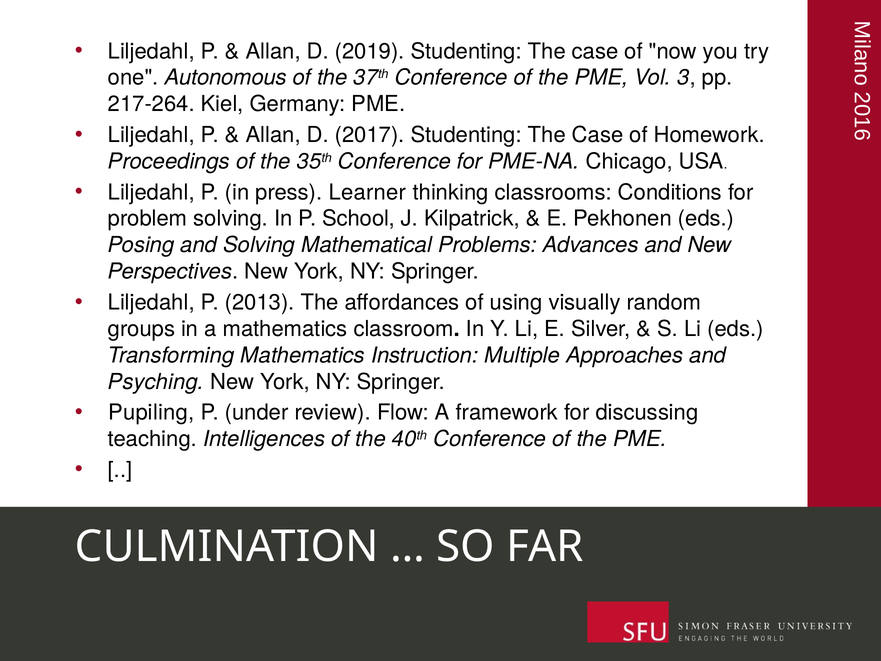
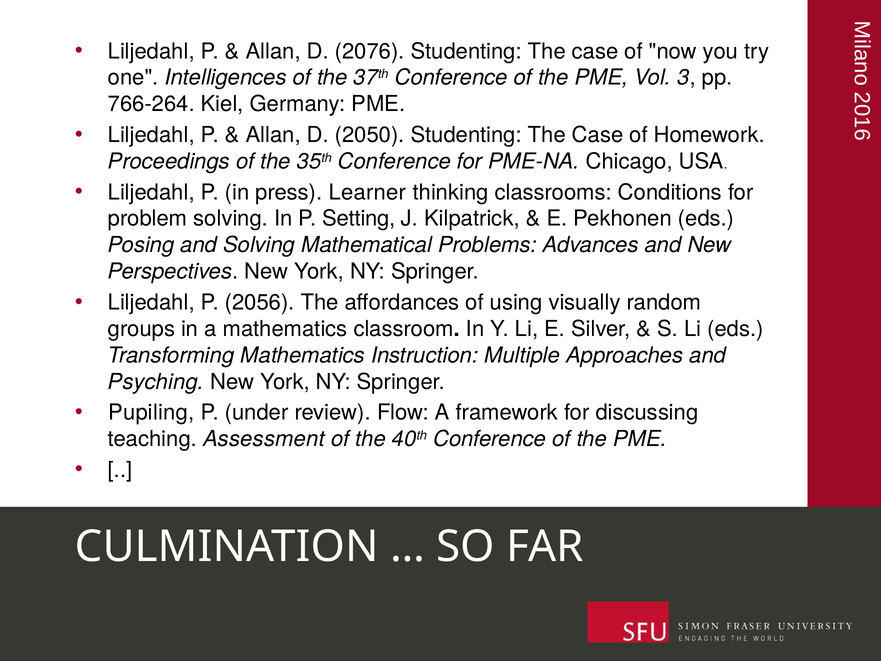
2019: 2019 -> 2076 (370, 51)
Autonomous: Autonomous -> Intelligences (226, 78)
217-264: 217-264 -> 766-264 (151, 104)
2017: 2017 -> 2050 (370, 135)
School: School -> Setting (359, 219)
2013: 2013 -> 2056 (260, 302)
Intelligences: Intelligences -> Assessment (264, 439)
